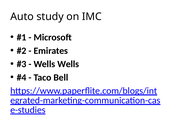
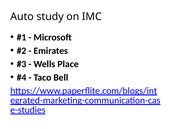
Wells Wells: Wells -> Place (68, 64)
